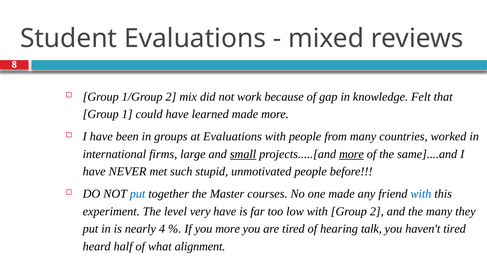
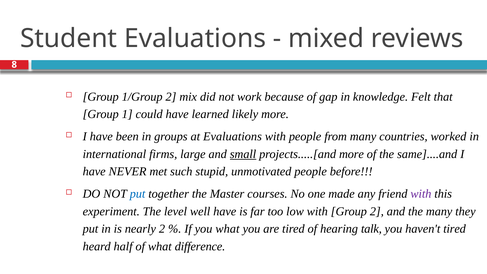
learned made: made -> likely (245, 114)
more underline: present -> none (351, 154)
with colour: blue -> purple (421, 194)
very: very -> well (200, 211)
nearly 4: 4 -> 2 (162, 229)
you more: more -> what (227, 229)
alignment: alignment -> difference (200, 246)
